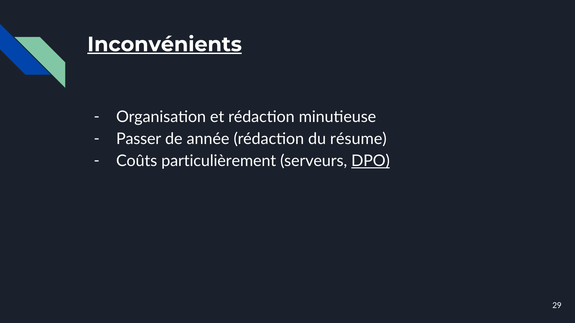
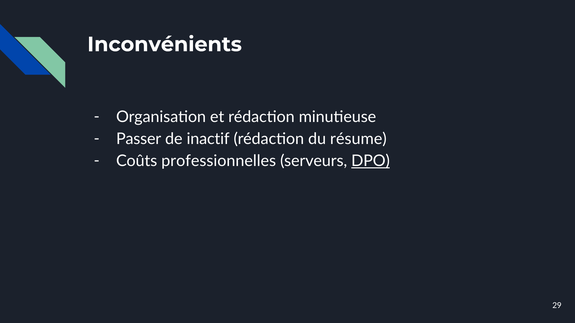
Inconvénients underline: present -> none (165, 44)
année: année -> inactif (208, 139)
particulièrement: particulièrement -> professionnelles (219, 161)
